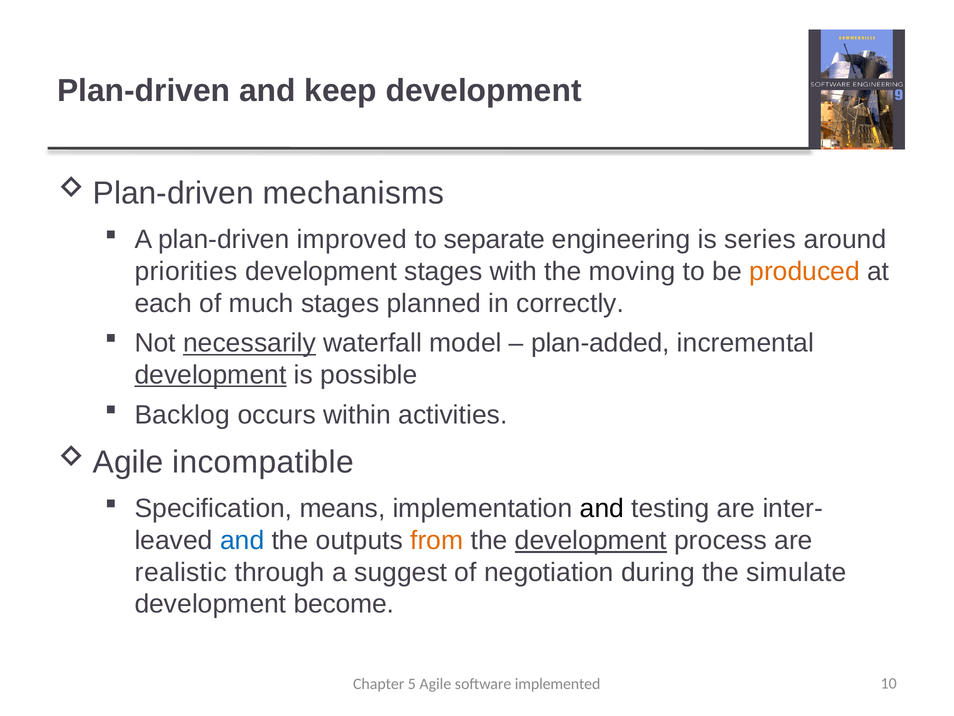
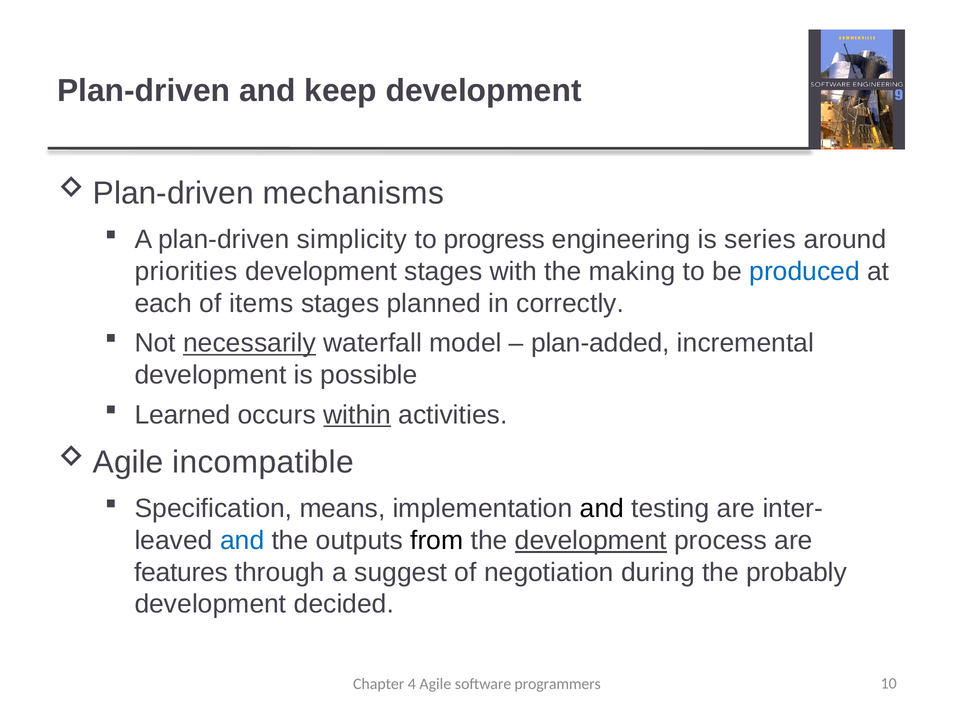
improved: improved -> simplicity (352, 240)
separate: separate -> progress (494, 240)
moving: moving -> making (632, 271)
produced colour: orange -> blue (805, 271)
much: much -> items (261, 303)
development underline: present -> none (210, 375)
Backlog: Backlog -> Learned (183, 415)
within underline: none -> present (357, 415)
from colour: orange -> black (437, 540)
realistic: realistic -> features (181, 572)
simulate: simulate -> probably (797, 572)
become: become -> decided (344, 604)
5: 5 -> 4 (412, 683)
implemented: implemented -> programmers (558, 683)
